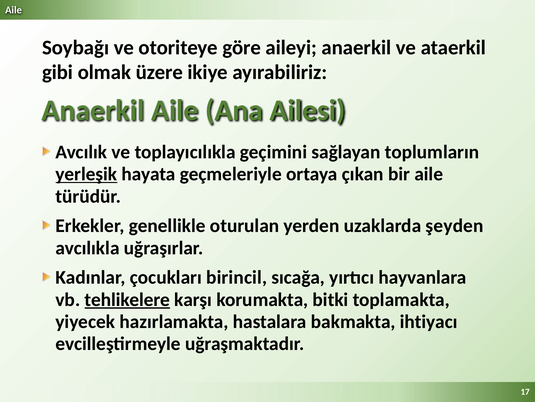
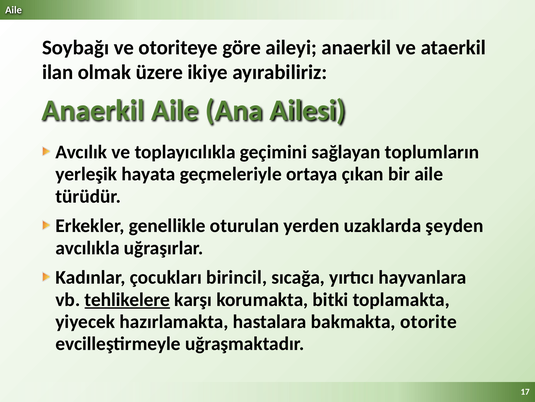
gibi: gibi -> ilan (58, 72)
yerleşik underline: present -> none (86, 174)
ihtiyacı: ihtiyacı -> otorite (429, 321)
